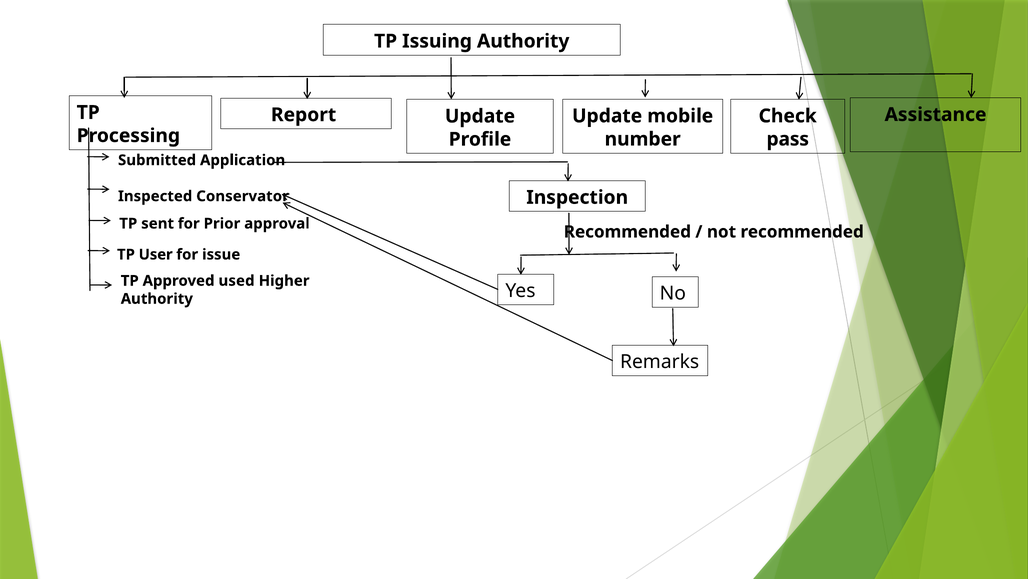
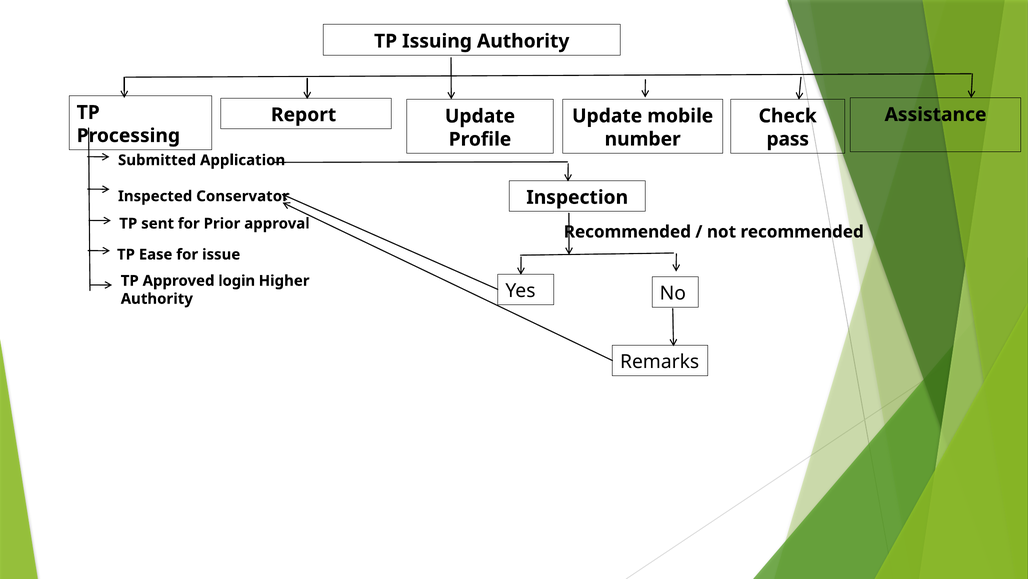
User: User -> Ease (156, 254)
used: used -> login (237, 280)
